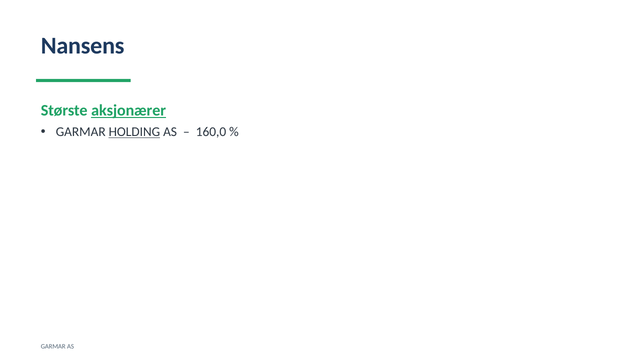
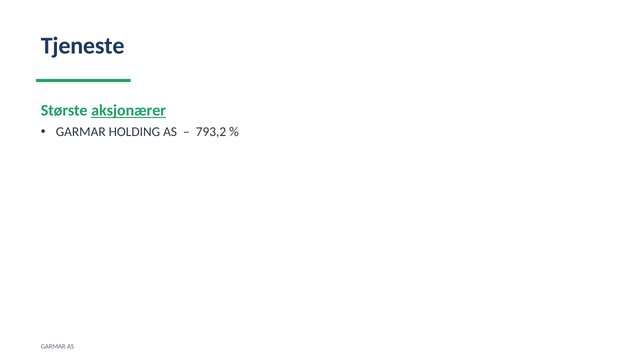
Nansens: Nansens -> Tjeneste (83, 46)
HOLDING underline: present -> none (134, 132)
160,0: 160,0 -> 793,2 (211, 132)
